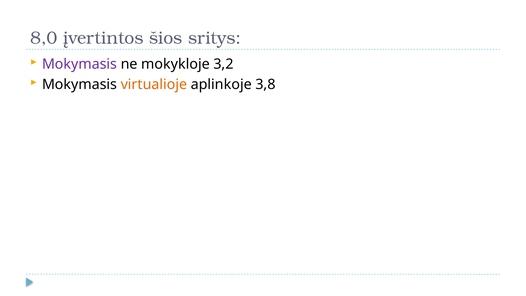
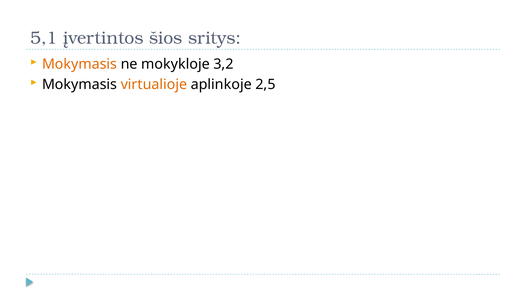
8,0: 8,0 -> 5,1 (44, 38)
Mokymasis colour: purple -> orange (80, 64)
3,8: 3,8 -> 2,5 (265, 84)
